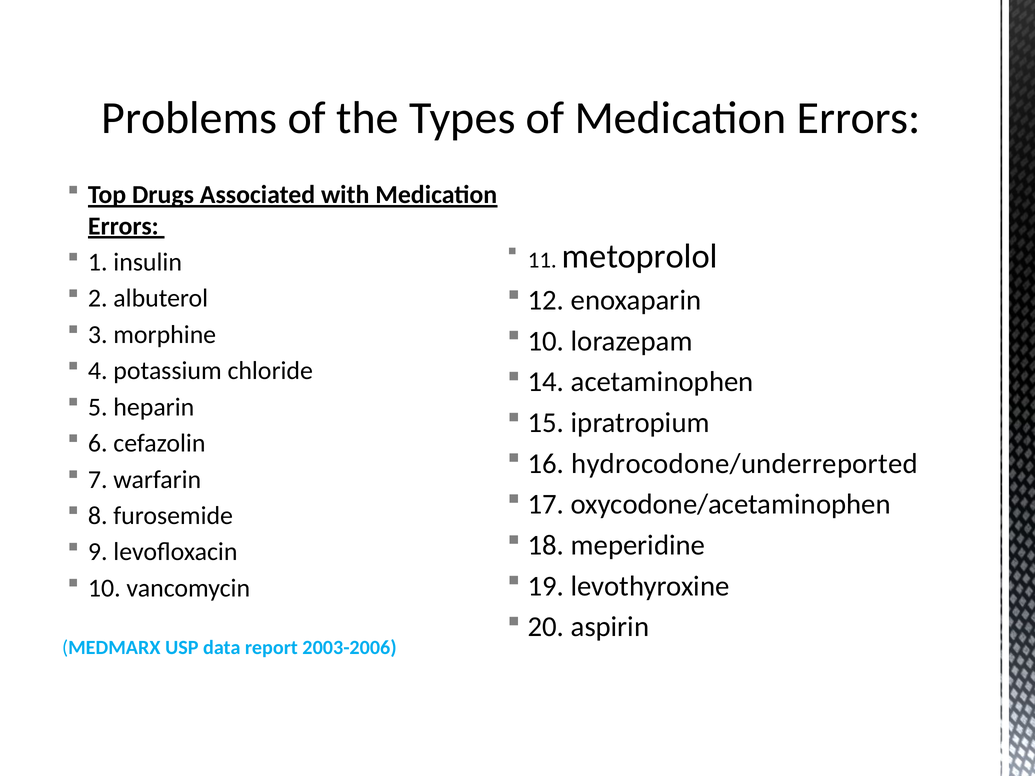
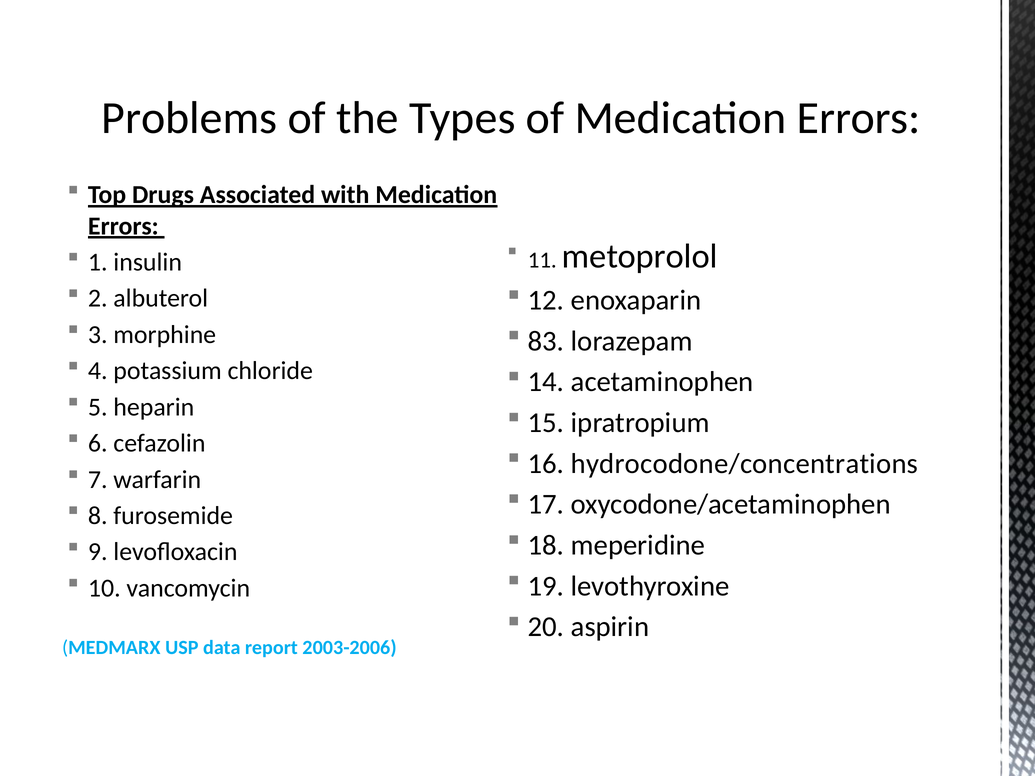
10: 10 -> 83 (546, 341)
hydrocodone/underreported: hydrocodone/underreported -> hydrocodone/concentrations (745, 464)
